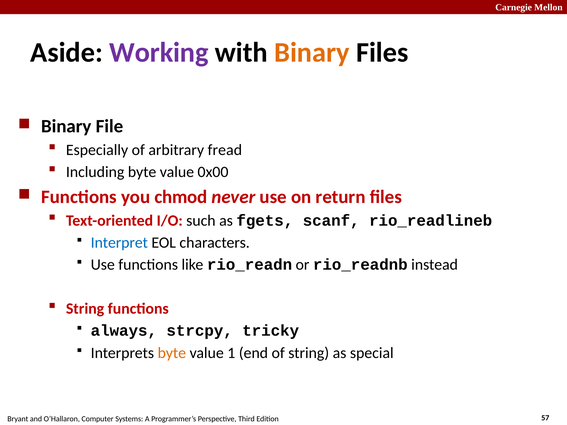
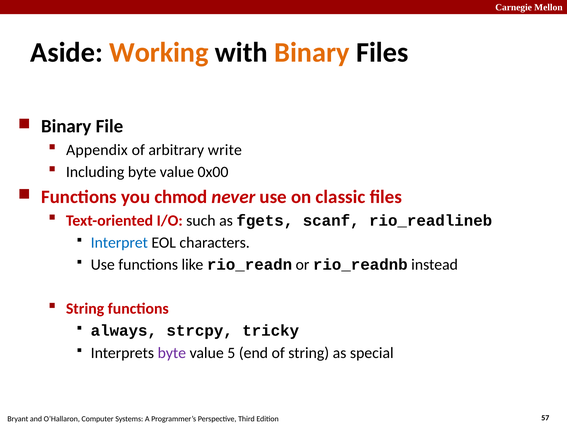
Working colour: purple -> orange (159, 53)
Especially: Especially -> Appendix (97, 150)
fread: fread -> write (225, 150)
return: return -> classic (341, 197)
byte colour: orange -> purple (172, 353)
1: 1 -> 5 (231, 353)
